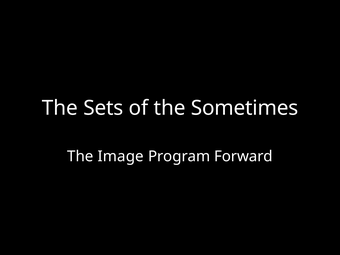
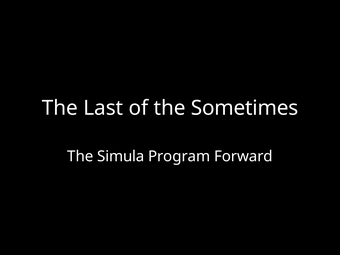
Sets: Sets -> Last (103, 108)
Image: Image -> Simula (121, 156)
